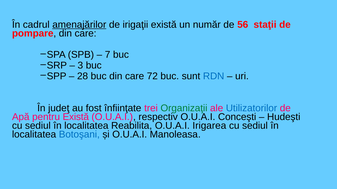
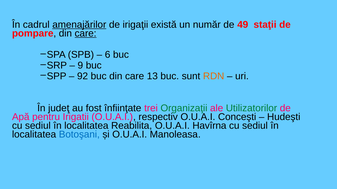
56: 56 -> 49 (243, 25)
care underline: none -> present (86, 33)
7: 7 -> 6 (108, 55)
3: 3 -> 9 (80, 66)
28: 28 -> 92 (83, 76)
72: 72 -> 13 (152, 76)
RDN colour: blue -> orange (214, 76)
Utilizatorilor colour: blue -> green (251, 109)
pentru Există: Există -> Irigatii (76, 117)
Irigarea: Irigarea -> Havîrna (209, 126)
